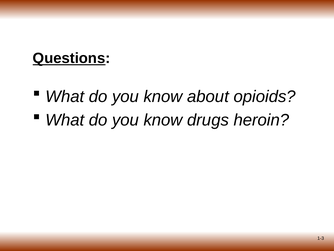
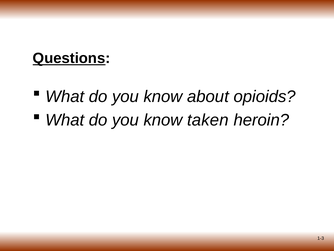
drugs: drugs -> taken (208, 120)
